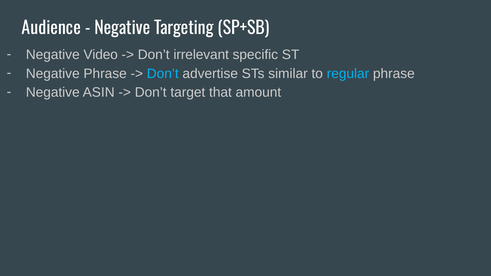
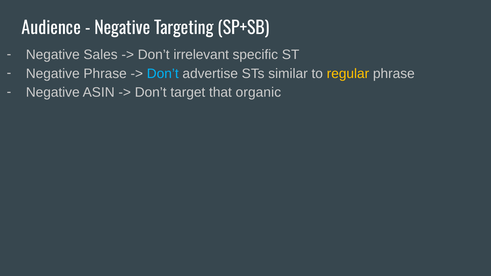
Video: Video -> Sales (101, 55)
regular colour: light blue -> yellow (348, 74)
amount: amount -> organic (258, 92)
